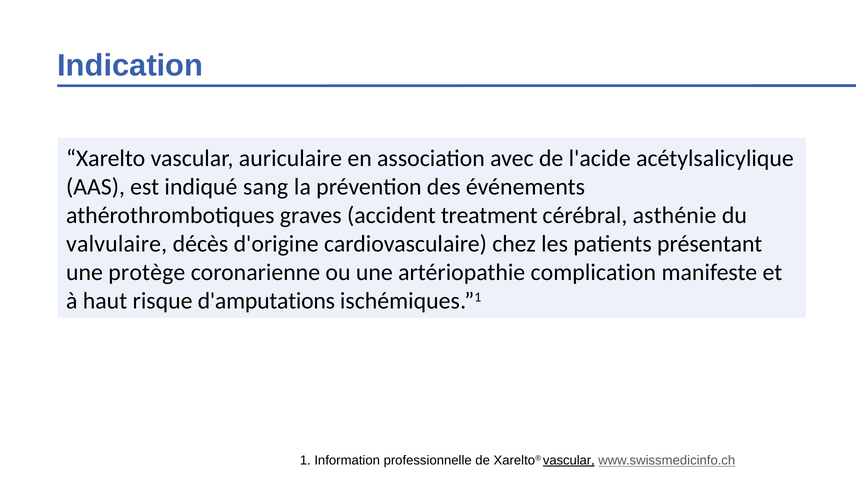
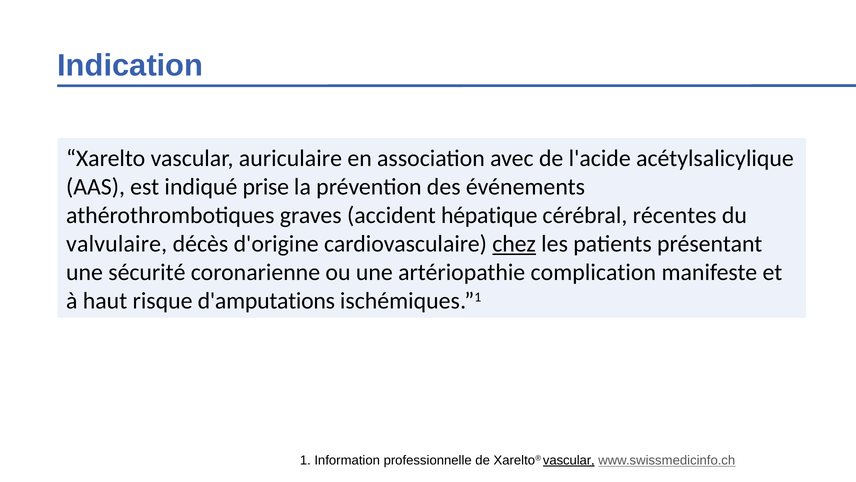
sang: sang -> prise (266, 187)
treatment: treatment -> hépatique (489, 215)
asthénie: asthénie -> récentes (675, 215)
chez underline: none -> present (514, 244)
protège: protège -> sécurité (147, 272)
